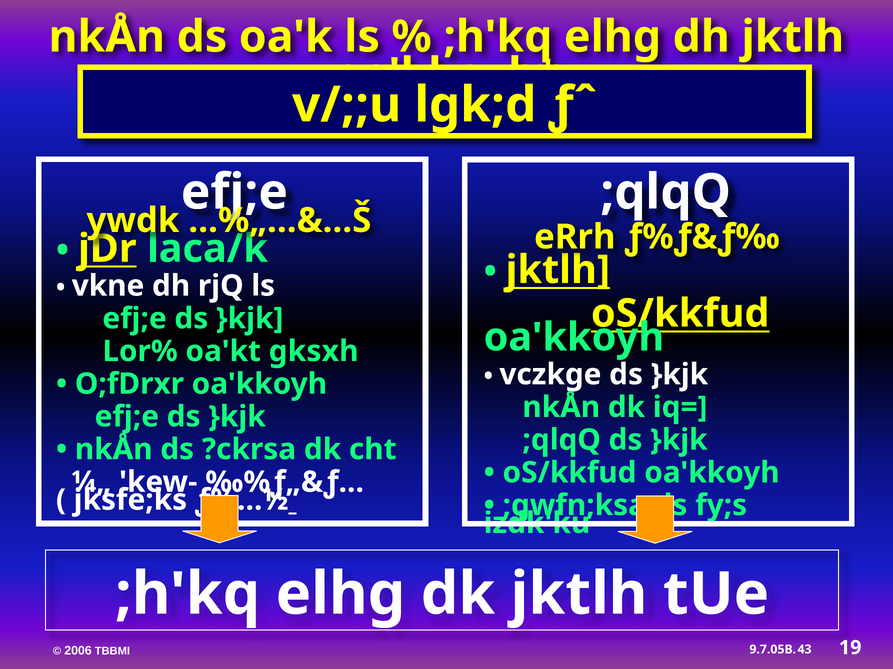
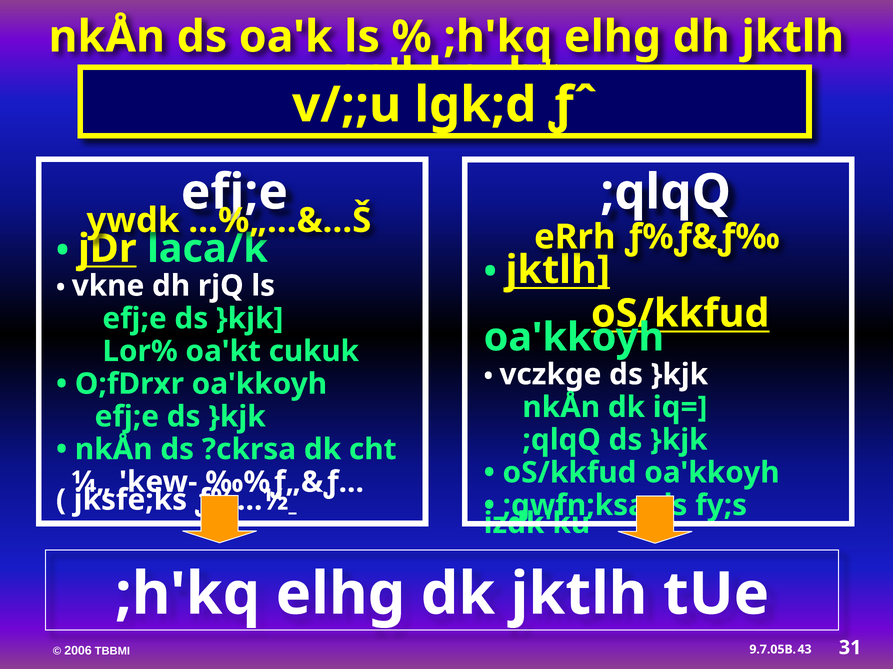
gksxh: gksxh -> cukuk (314, 352)
19: 19 -> 31 (850, 648)
